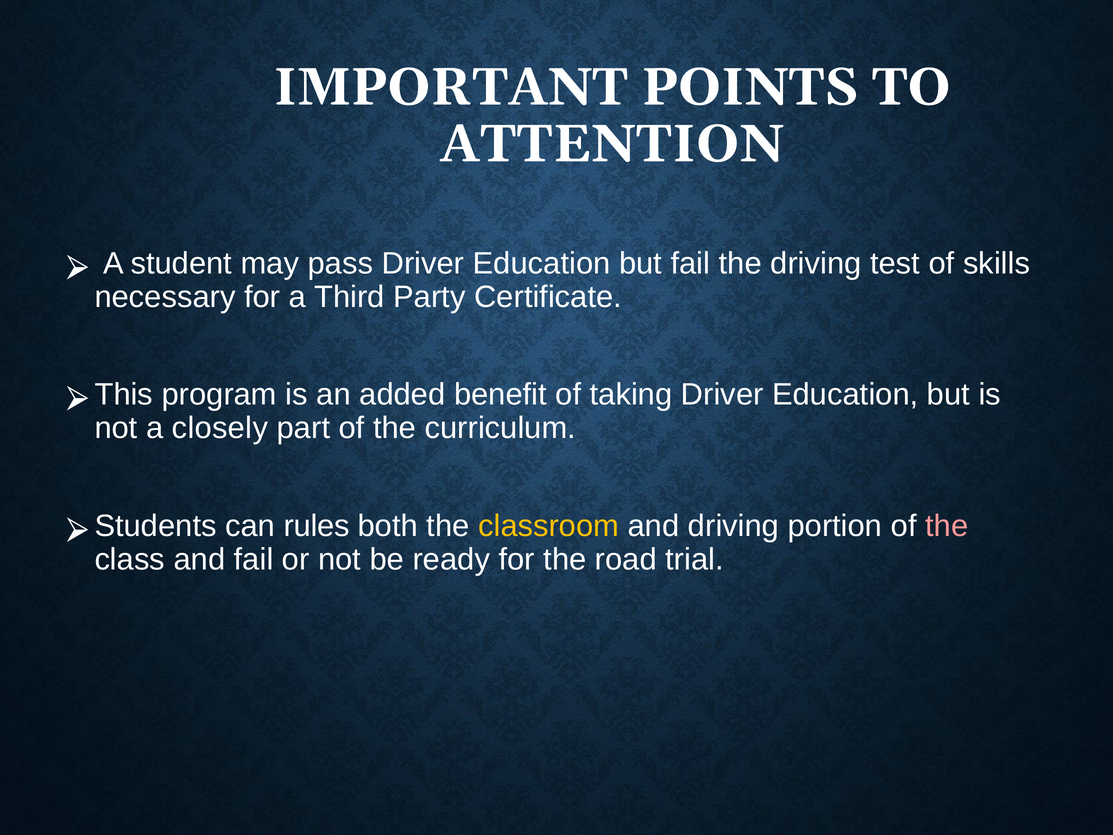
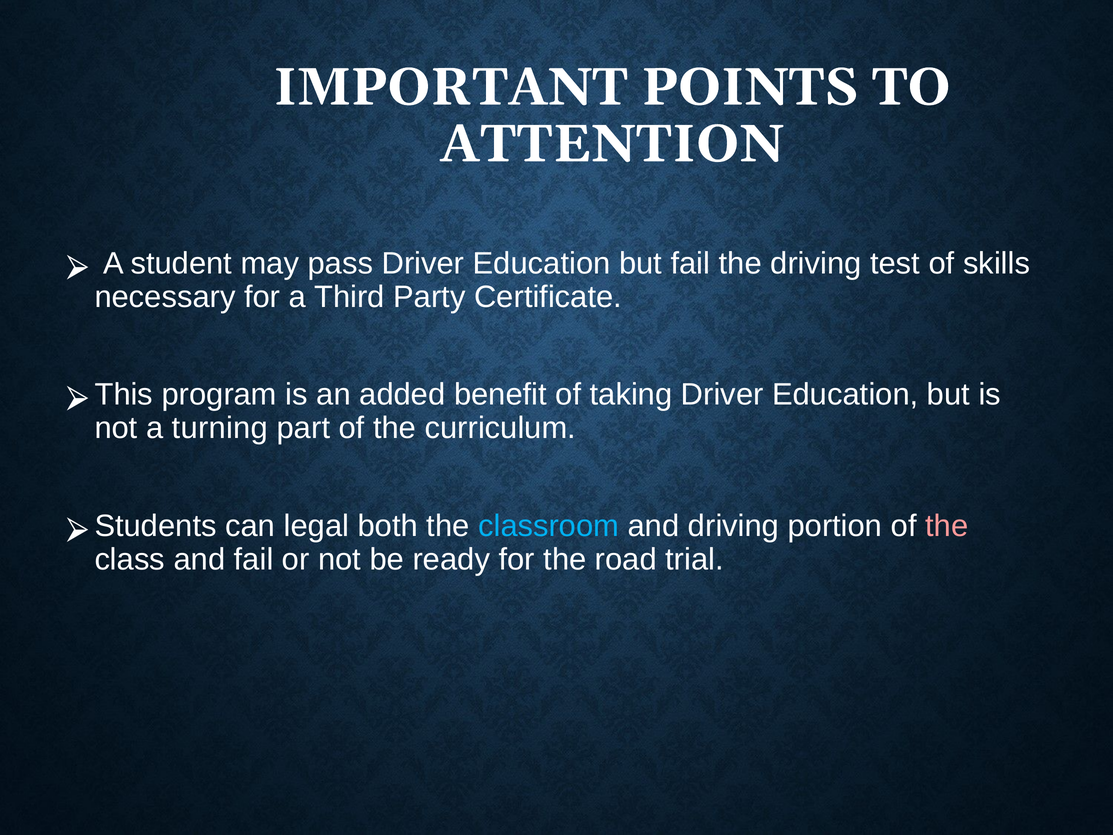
closely: closely -> turning (220, 428)
rules: rules -> legal (316, 526)
classroom colour: yellow -> light blue (549, 526)
